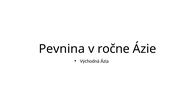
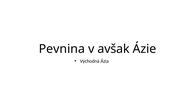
ročne: ročne -> avšak (114, 49)
